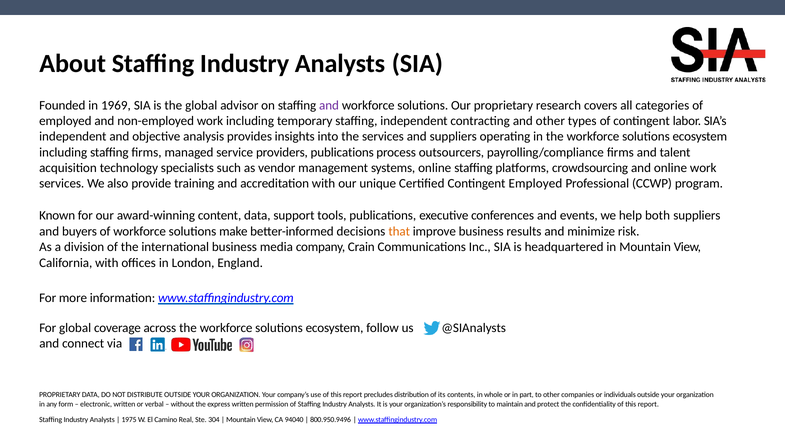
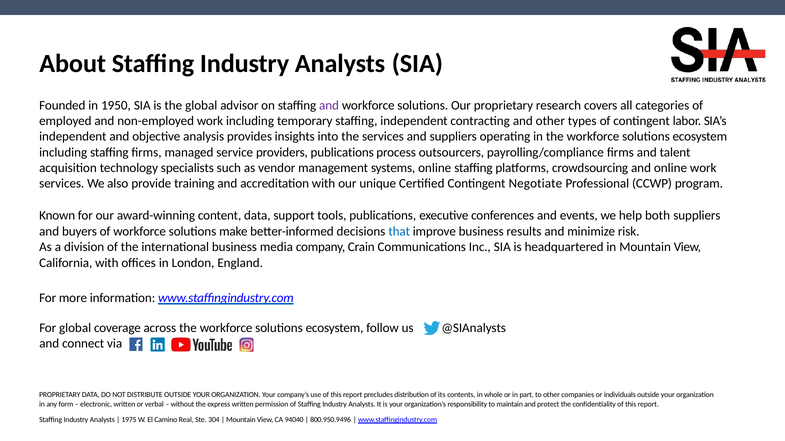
1969: 1969 -> 1950 (116, 105)
Contingent Employed: Employed -> Negotiate (535, 184)
that colour: orange -> blue (399, 232)
